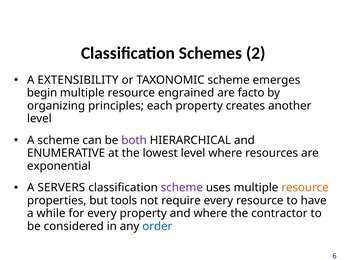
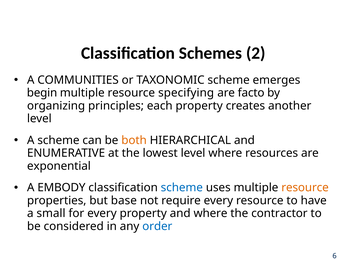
EXTENSIBILITY: EXTENSIBILITY -> COMMUNITIES (78, 80)
engrained: engrained -> specifying (186, 93)
both colour: purple -> orange (134, 140)
SERVERS: SERVERS -> EMBODY (61, 188)
scheme colour: purple -> blue (182, 188)
tools: tools -> base (124, 201)
while: while -> small (51, 214)
